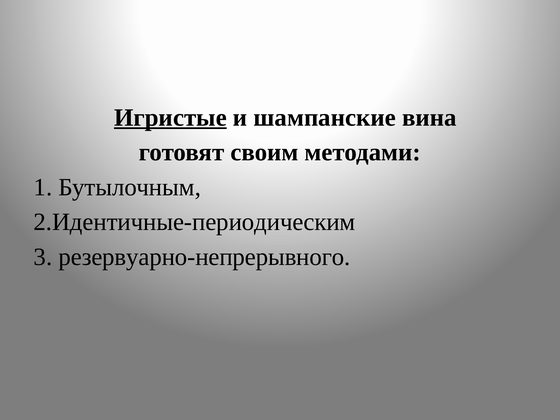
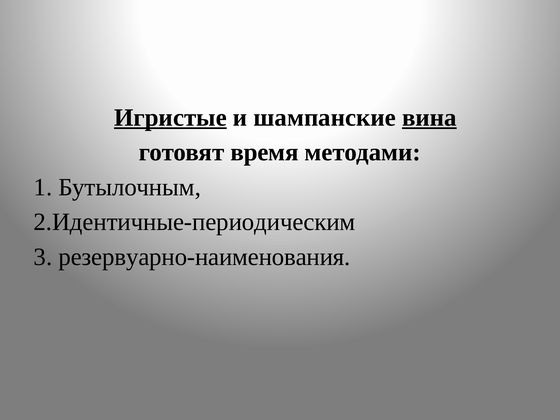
вина underline: none -> present (429, 117)
своим: своим -> время (265, 152)
резервуарно-непрерывного: резервуарно-непрерывного -> резервуарно-наименования (204, 257)
